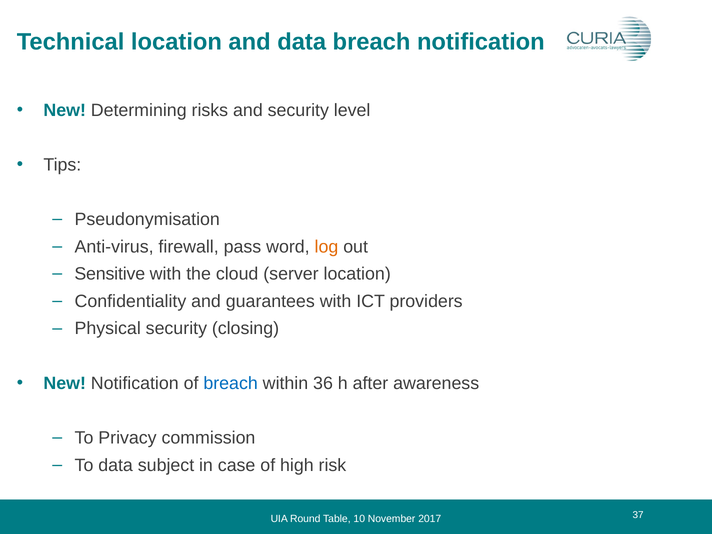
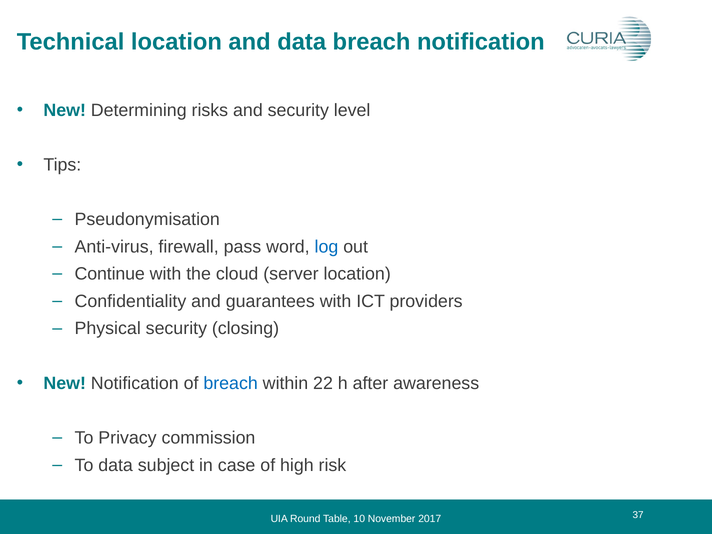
log colour: orange -> blue (326, 247)
Sensitive: Sensitive -> Continue (110, 274)
36: 36 -> 22 (323, 383)
